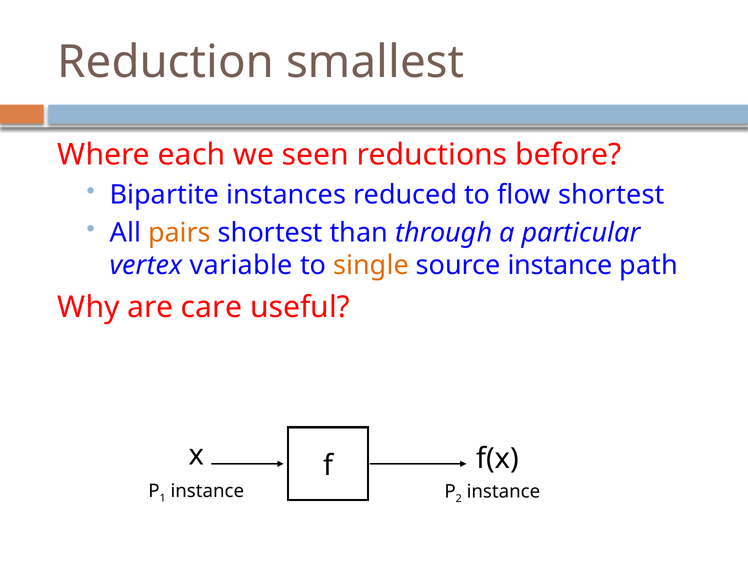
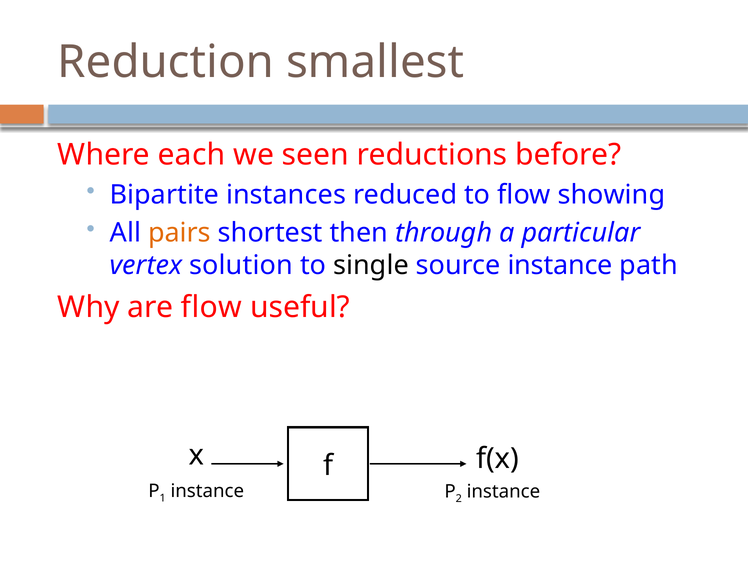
flow shortest: shortest -> showing (612, 195)
than: than -> then (359, 233)
variable: variable -> solution (241, 265)
single colour: orange -> black (371, 265)
are care: care -> flow (211, 307)
